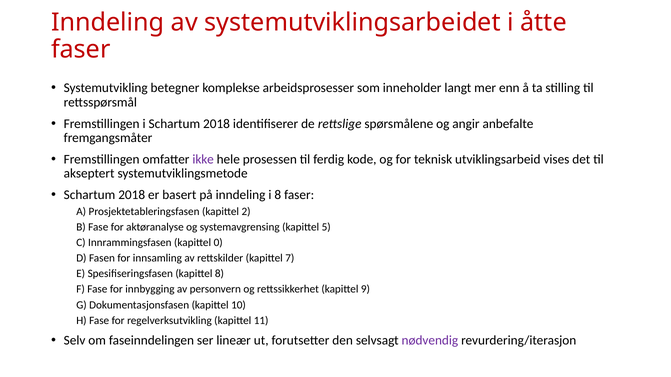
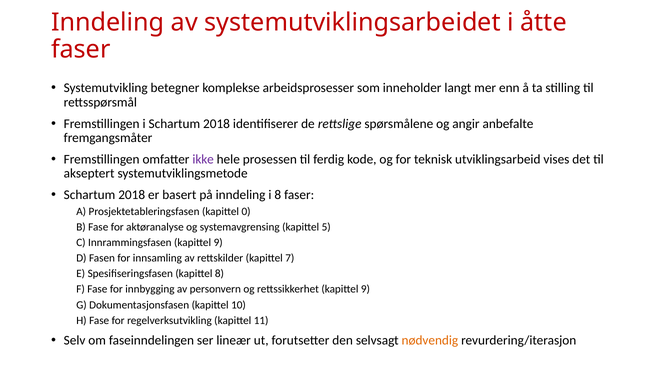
2: 2 -> 0 (246, 212)
Innrammingsfasen kapittel 0: 0 -> 9 (218, 243)
nødvendig colour: purple -> orange (430, 341)
